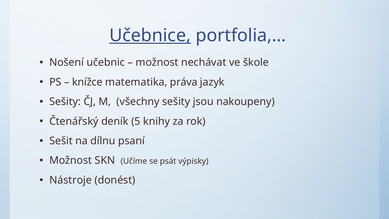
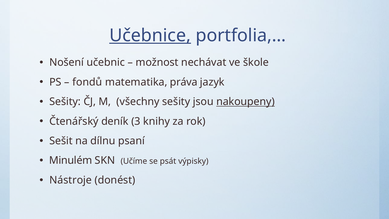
knížce: knížce -> fondů (87, 82)
nakoupeny underline: none -> present (246, 102)
5: 5 -> 3 (136, 121)
Možnost: Možnost -> Minulém (71, 160)
